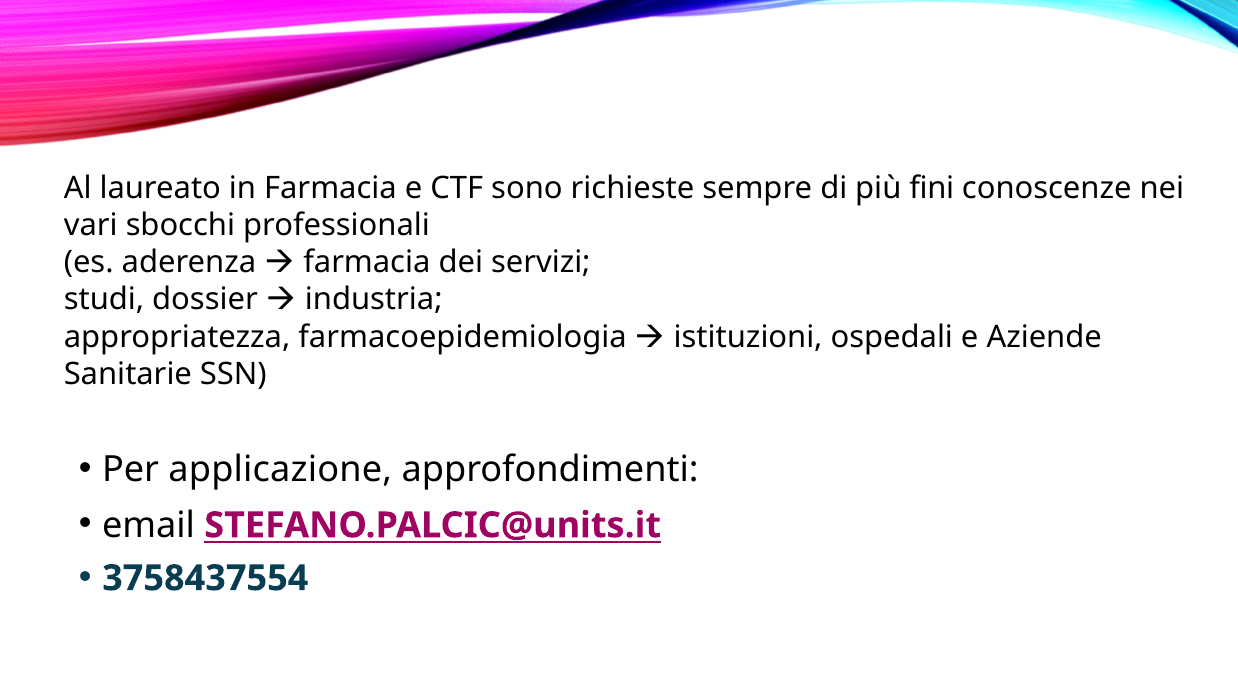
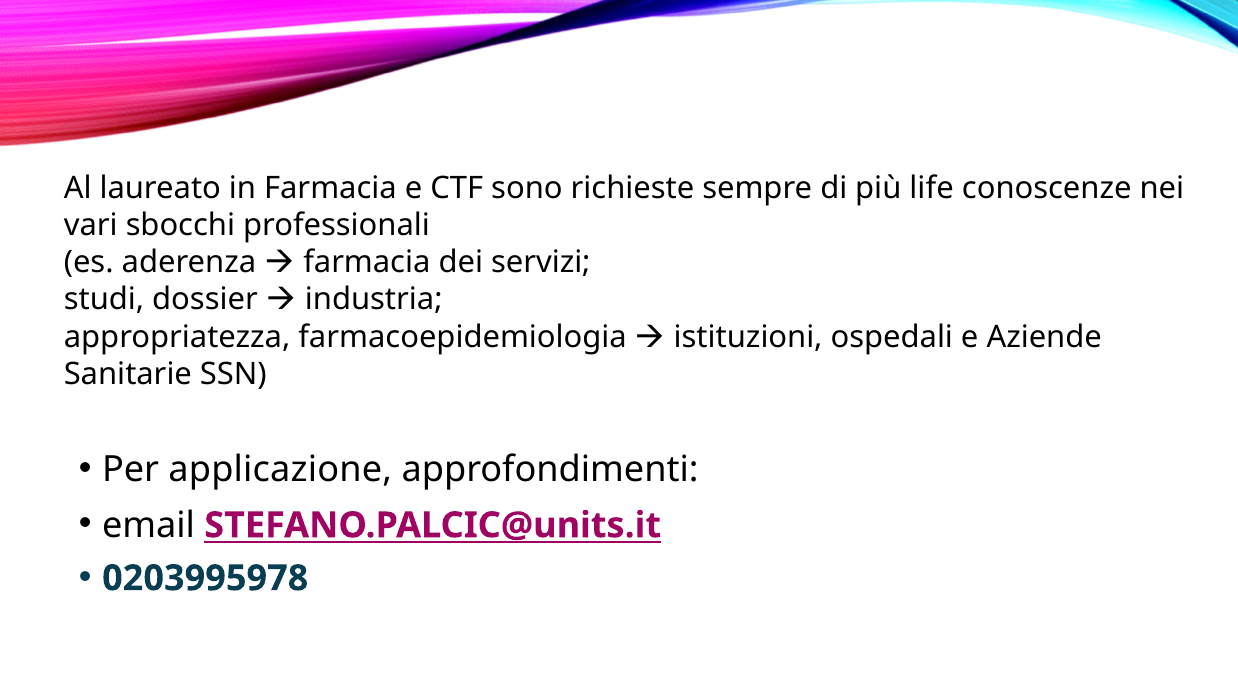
fini: fini -> life (932, 188)
3758437554: 3758437554 -> 0203995978 (205, 579)
